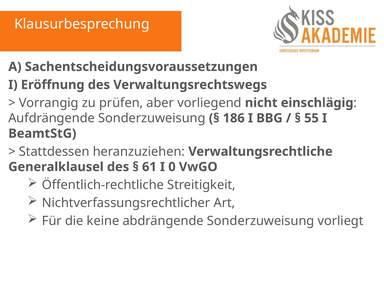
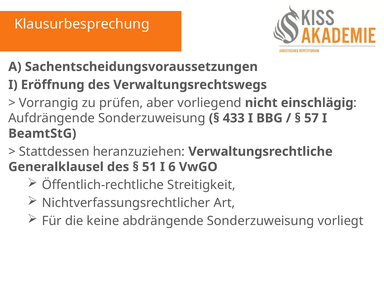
186: 186 -> 433 (234, 118)
55: 55 -> 57 (311, 118)
61: 61 -> 51 (149, 167)
0: 0 -> 6 (172, 167)
